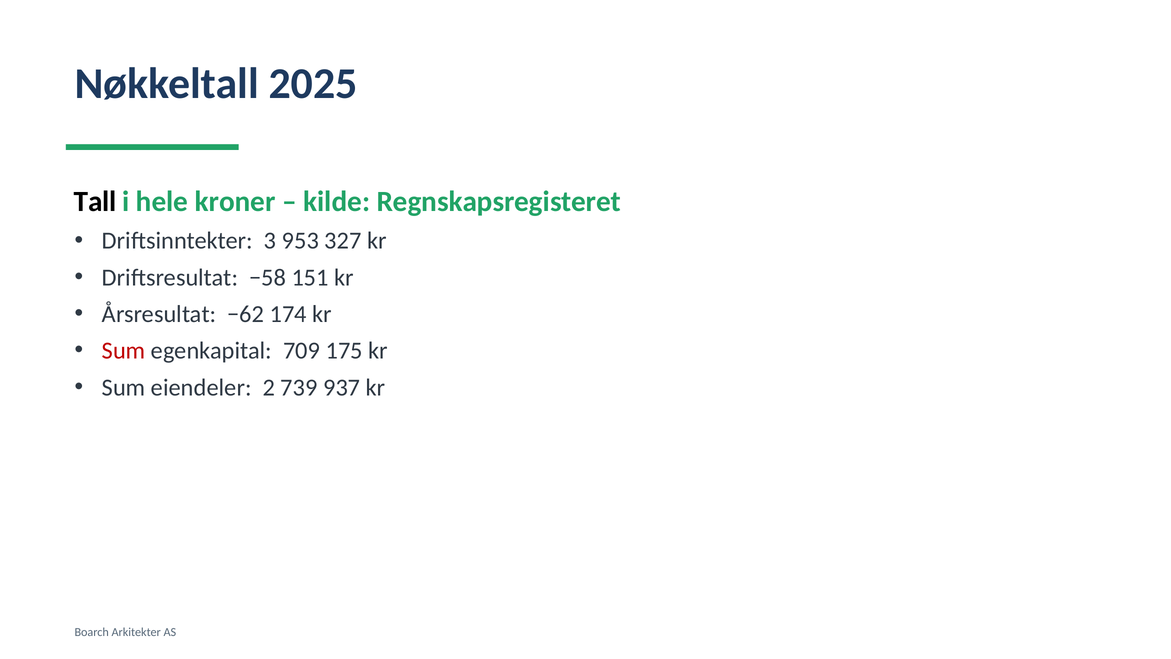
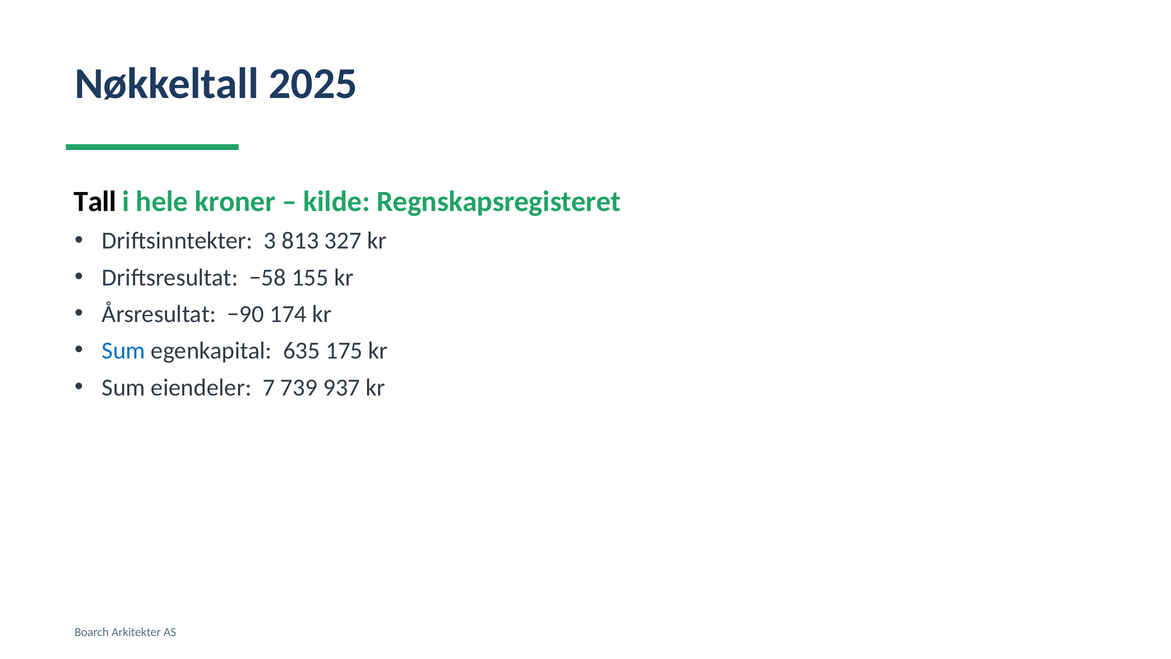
953: 953 -> 813 (300, 241)
151: 151 -> 155 (310, 277)
−62: −62 -> −90 (246, 314)
Sum colour: red -> blue (124, 351)
709: 709 -> 635 (302, 351)
2: 2 -> 7 (269, 387)
